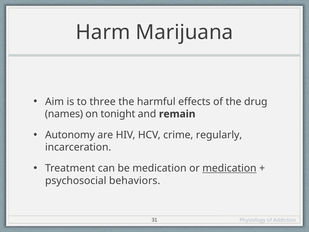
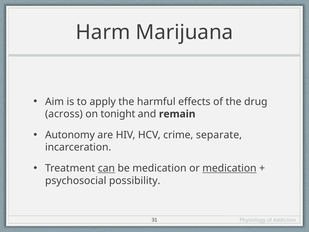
three: three -> apply (103, 102)
names: names -> across (64, 114)
regularly: regularly -> separate (219, 135)
can underline: none -> present (106, 168)
behaviors: behaviors -> possibility (135, 180)
